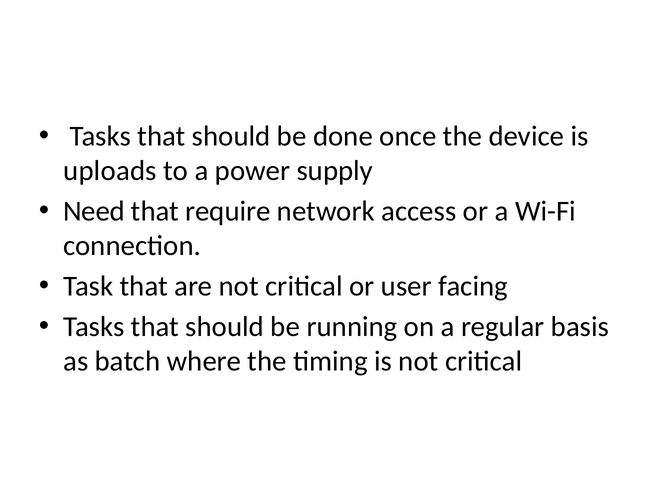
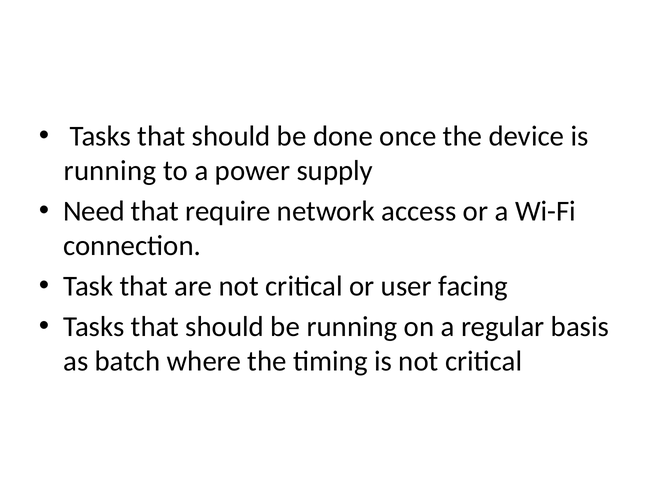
uploads: uploads -> running (110, 171)
